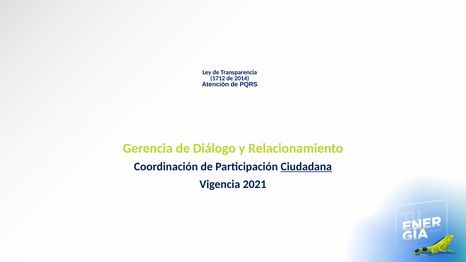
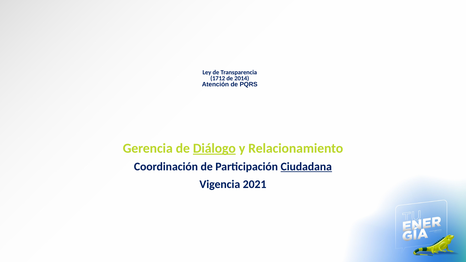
Diálogo underline: none -> present (214, 148)
